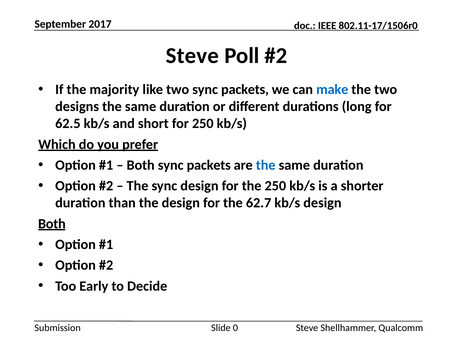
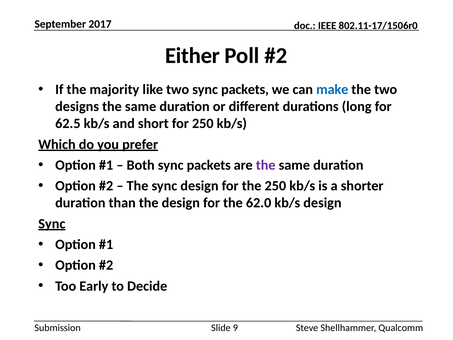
Steve: Steve -> Either (193, 56)
the colour: blue -> purple (266, 165)
62.7: 62.7 -> 62.0 (259, 203)
Both: Both -> Sync (52, 224)
0: 0 -> 9 (235, 328)
